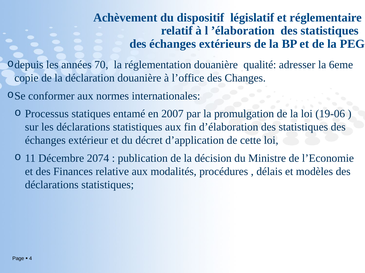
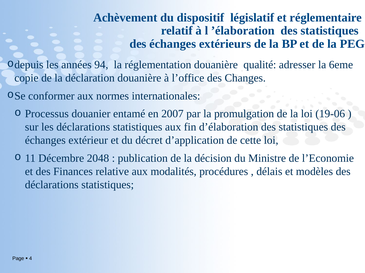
70: 70 -> 94 (101, 65)
statiques: statiques -> douanier (91, 114)
2074: 2074 -> 2048 (98, 159)
